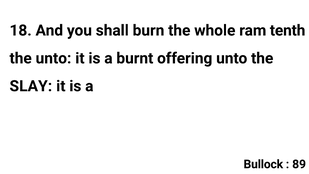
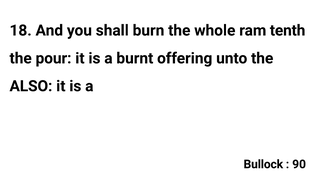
the unto: unto -> pour (54, 58)
SLAY: SLAY -> ALSO (31, 86)
89: 89 -> 90 (299, 164)
